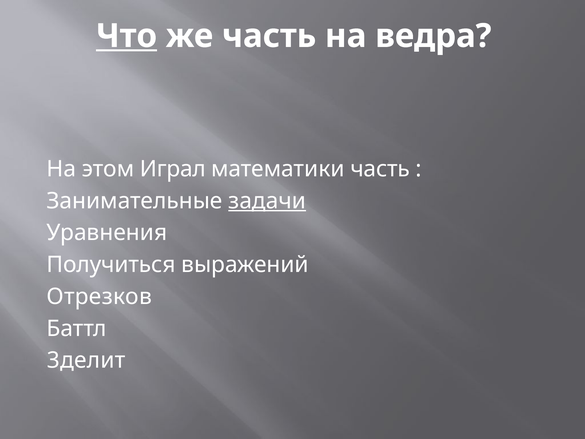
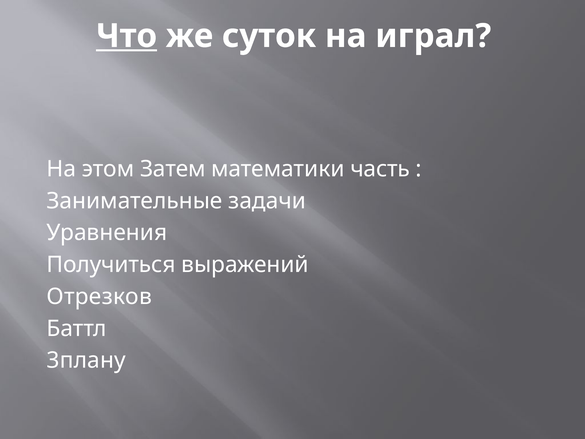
же часть: часть -> суток (269, 36)
ведра: ведра -> играл (433, 36)
Играл: Играл -> Затем (173, 169)
задачи underline: present -> none (267, 201)
3делит: 3делит -> 3плану (86, 360)
